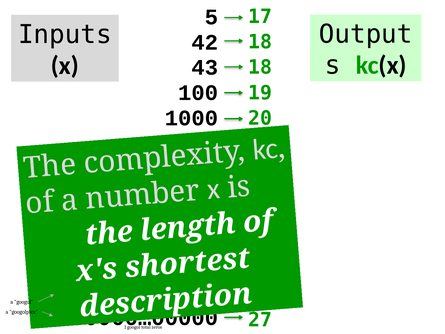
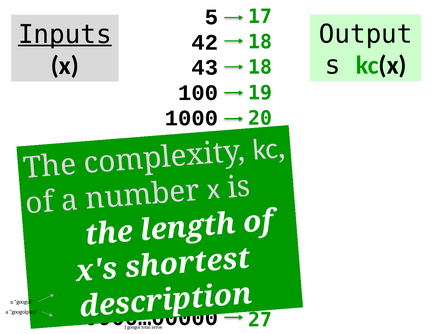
Inputs underline: none -> present (65, 34)
